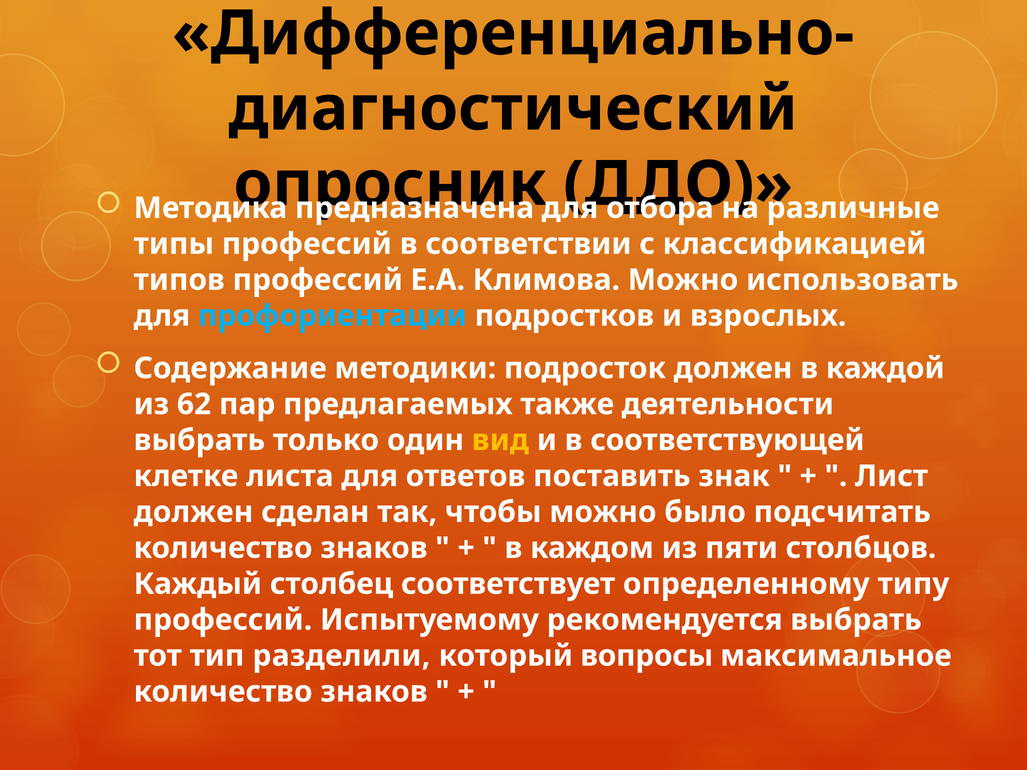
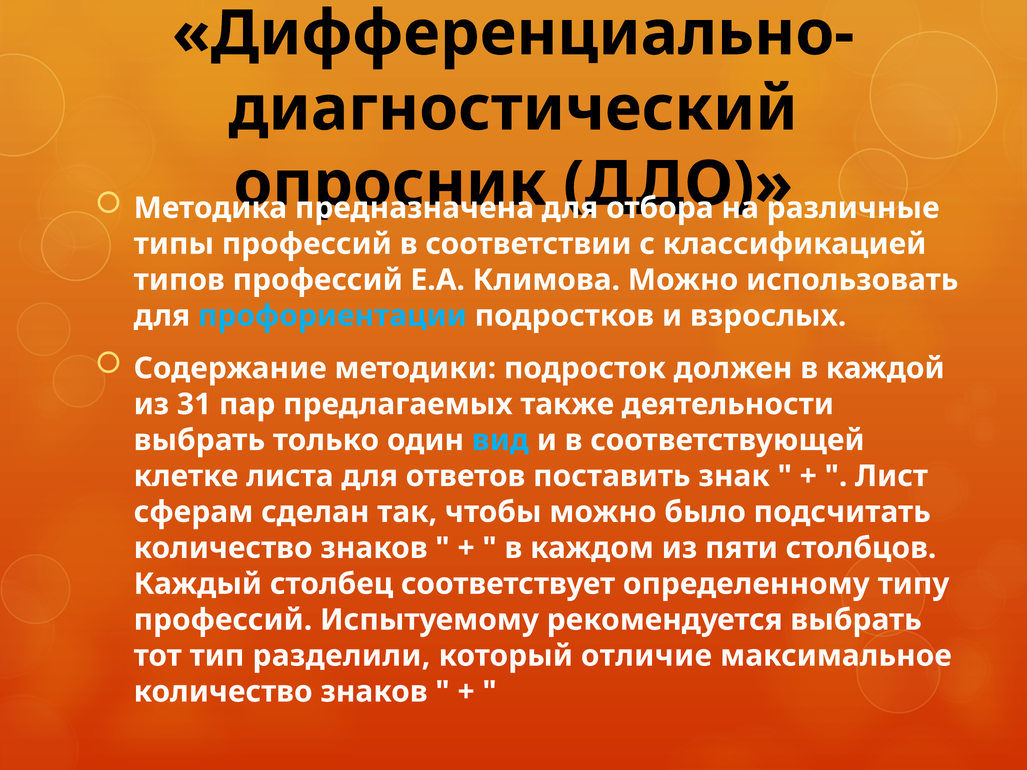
62: 62 -> 31 (194, 404)
вид colour: yellow -> light blue (500, 440)
должен: должен -> сферам (193, 512)
вопросы: вопросы -> отличие (646, 656)
